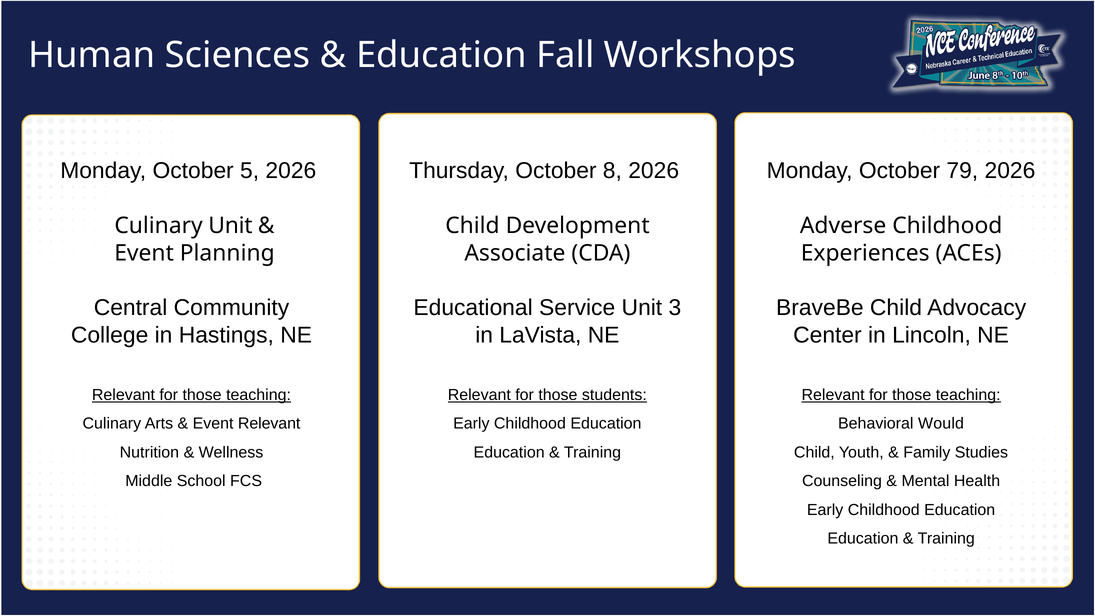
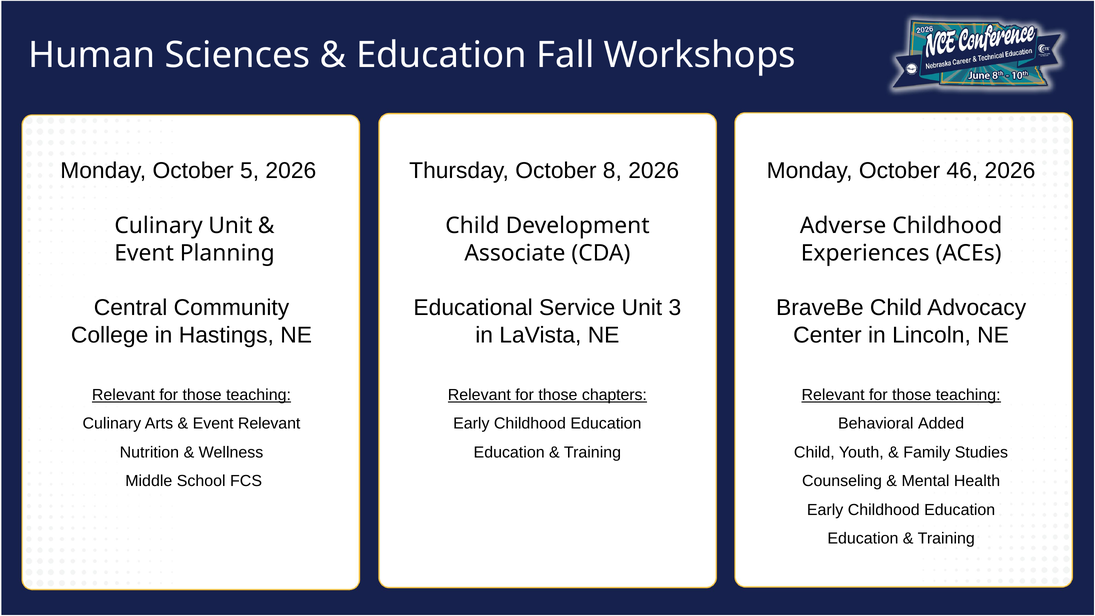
79: 79 -> 46 (962, 171)
students: students -> chapters (614, 395)
Would: Would -> Added (941, 424)
